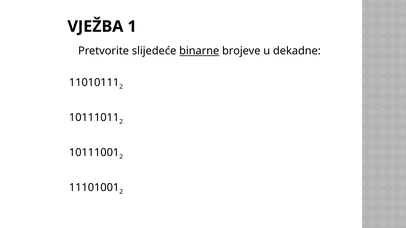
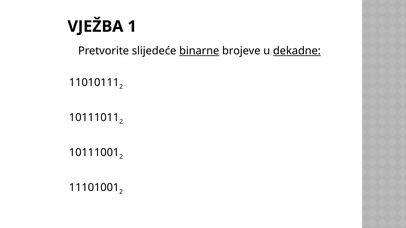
dekadne underline: none -> present (297, 51)
